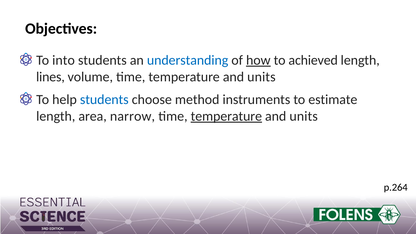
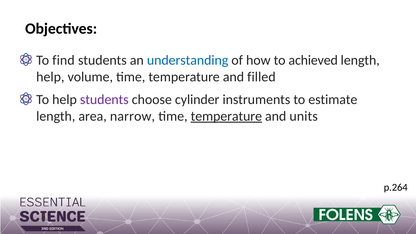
into: into -> find (63, 60)
how underline: present -> none (258, 60)
lines: lines -> help (50, 77)
units: units -> filled (261, 77)
students colour: blue -> purple (104, 100)
method: method -> cylinder (197, 100)
